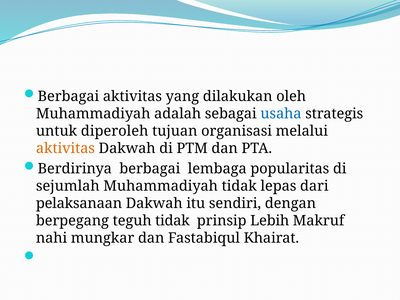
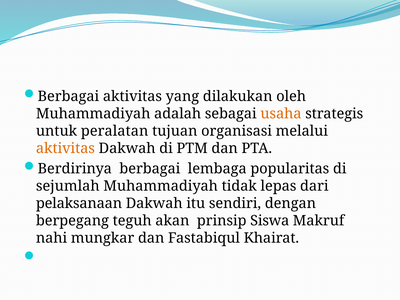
usaha colour: blue -> orange (281, 114)
diperoleh: diperoleh -> peralatan (115, 131)
teguh tidak: tidak -> akan (172, 221)
Lebih: Lebih -> Siswa (270, 221)
